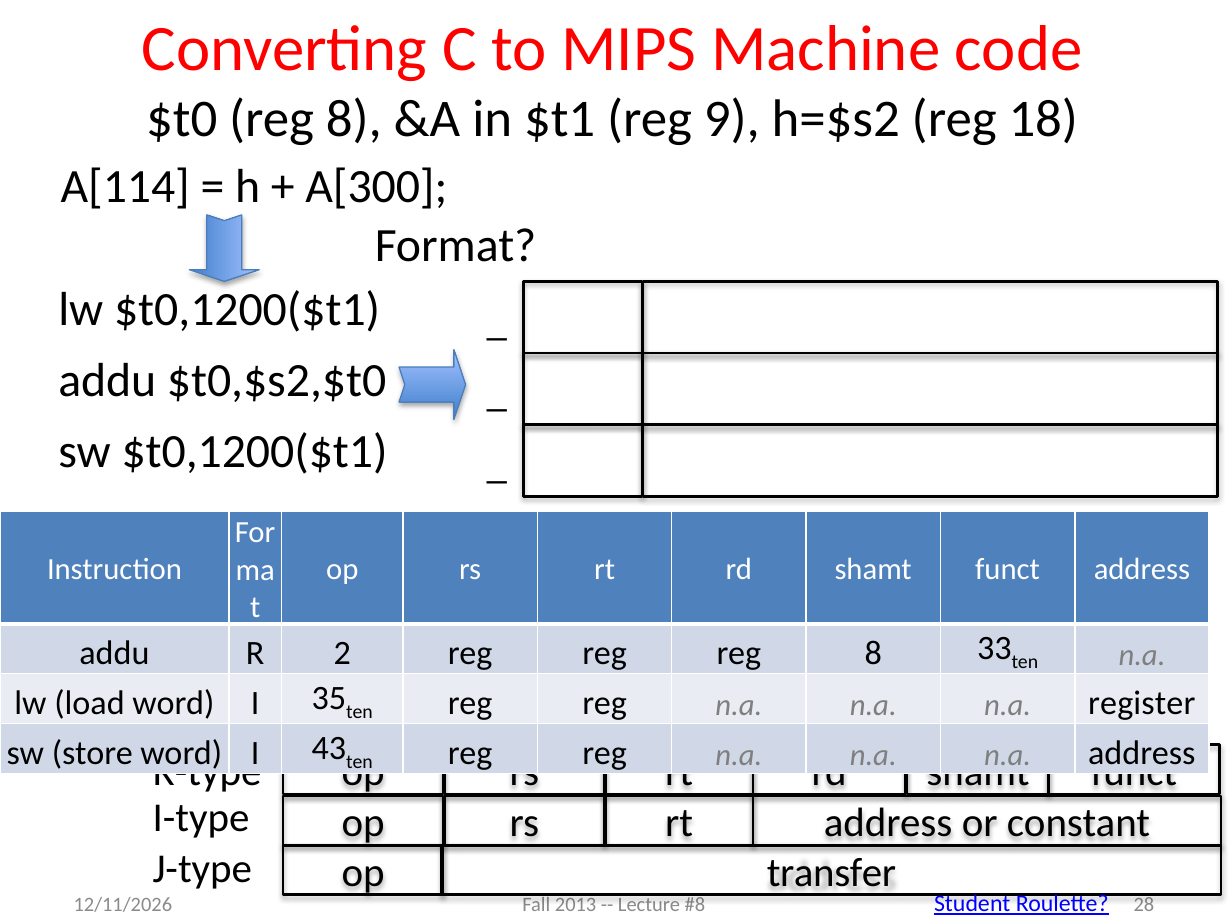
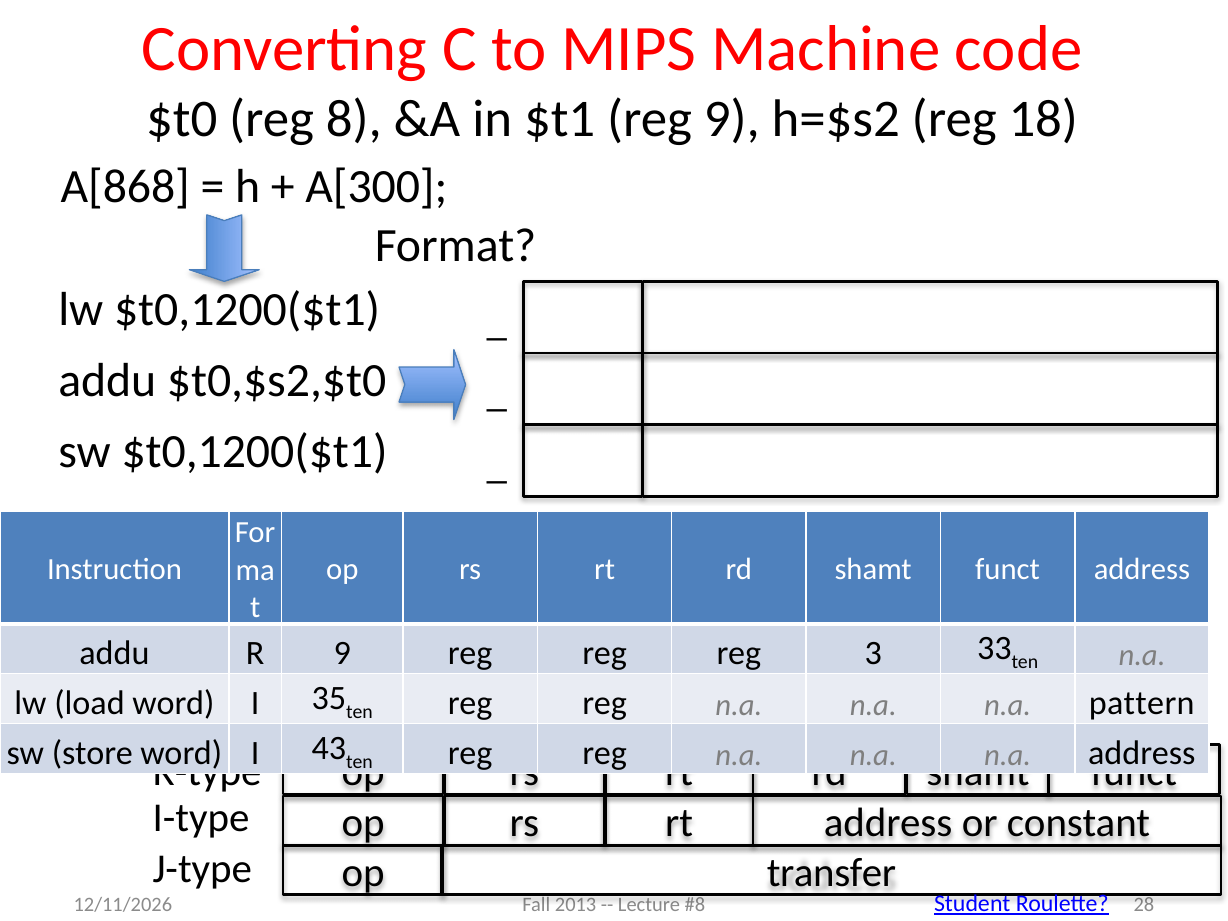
A[114: A[114 -> A[868 (125, 186)
R 2: 2 -> 9 (342, 653)
reg reg 8: 8 -> 3 (873, 653)
register: register -> pattern (1142, 703)
